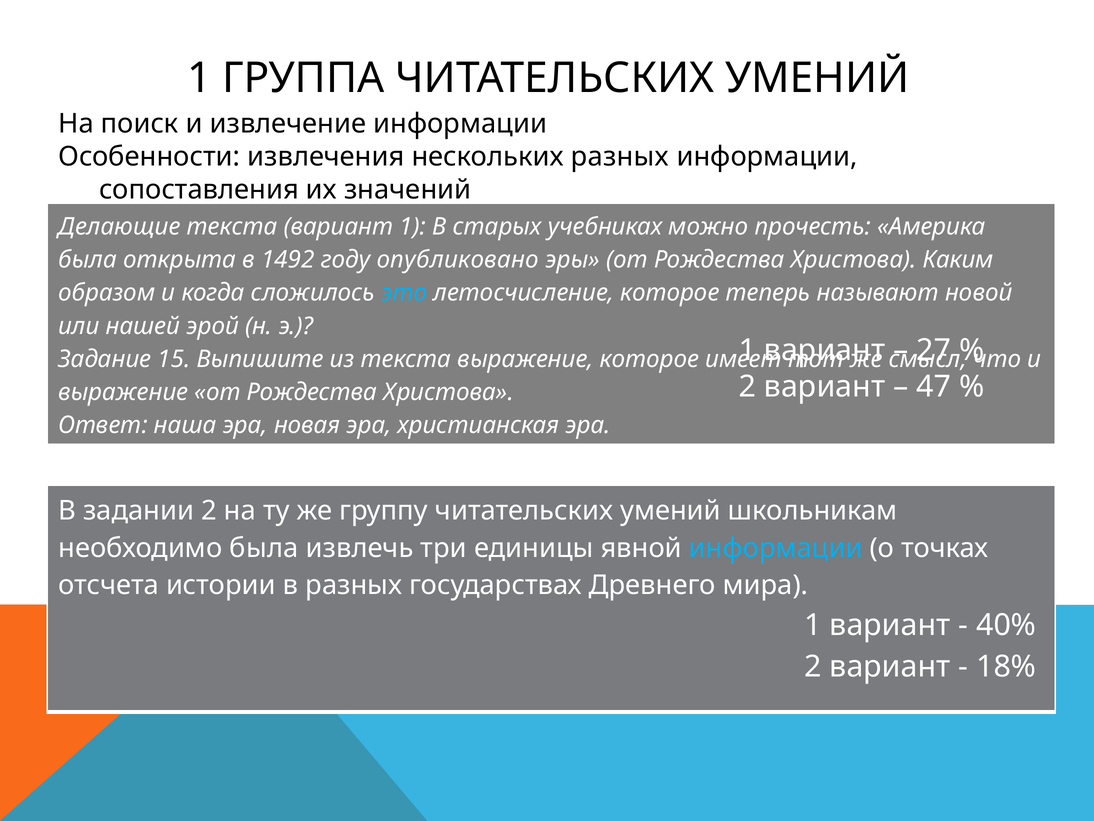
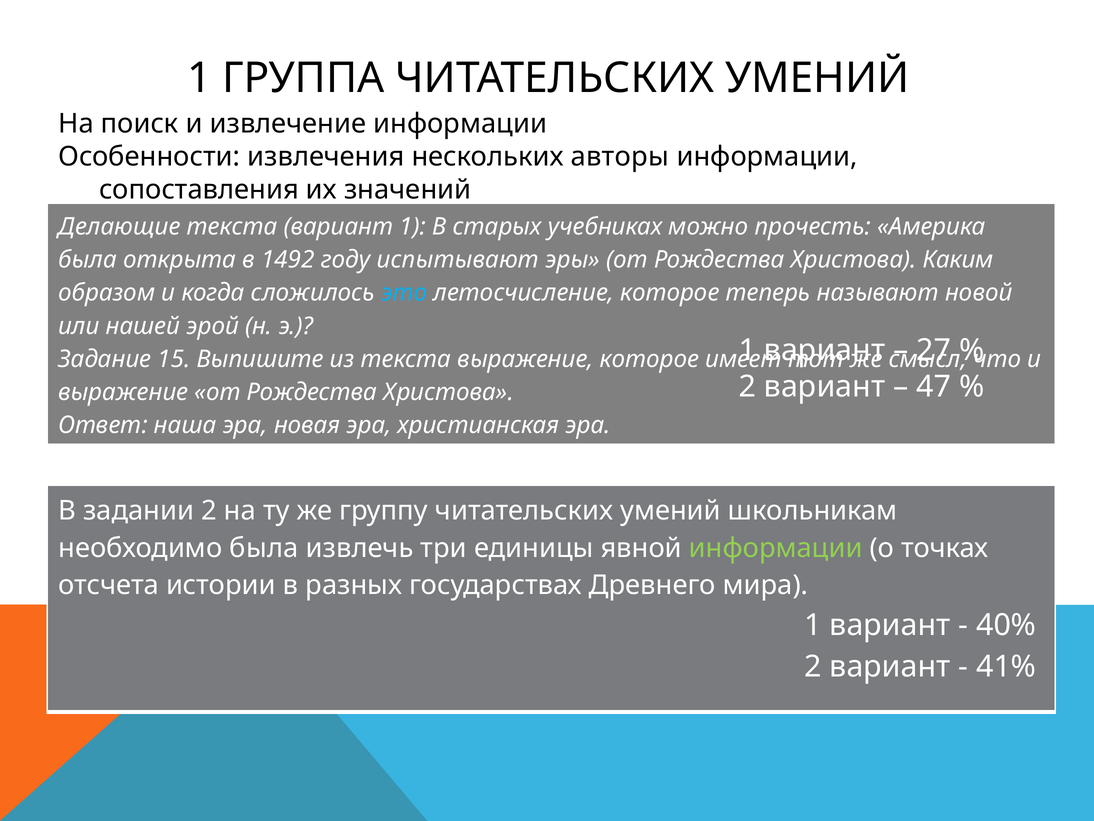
нескольких разных: разных -> авторы (620, 157)
опубликовано: опубликовано -> испытывают (458, 260)
информации colour: light blue -> light green (776, 548)
18%: 18% -> 41% (1006, 666)
